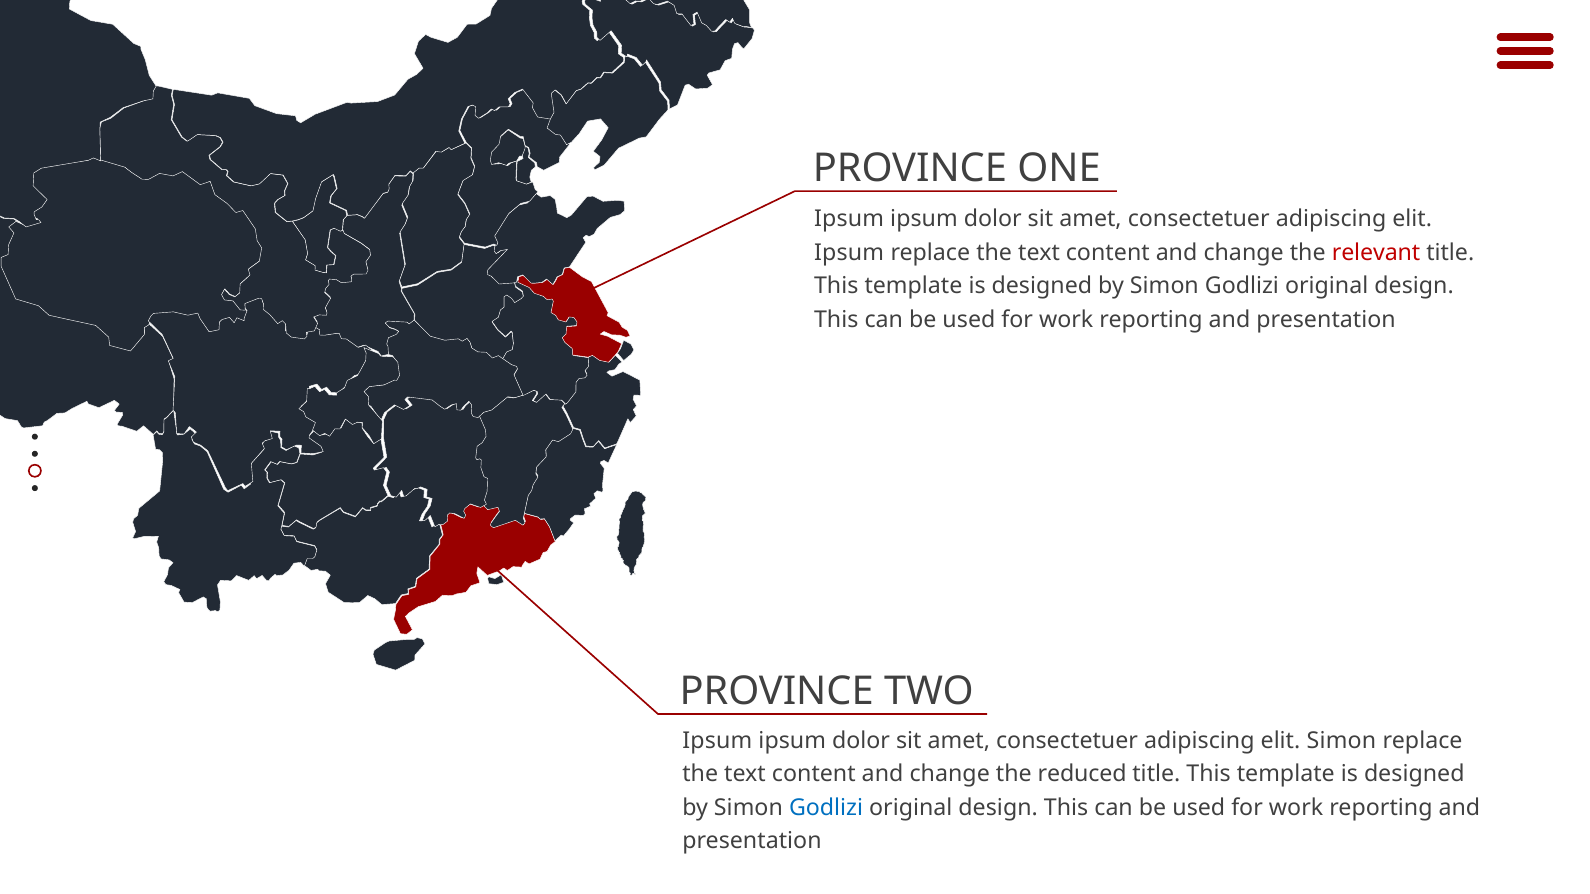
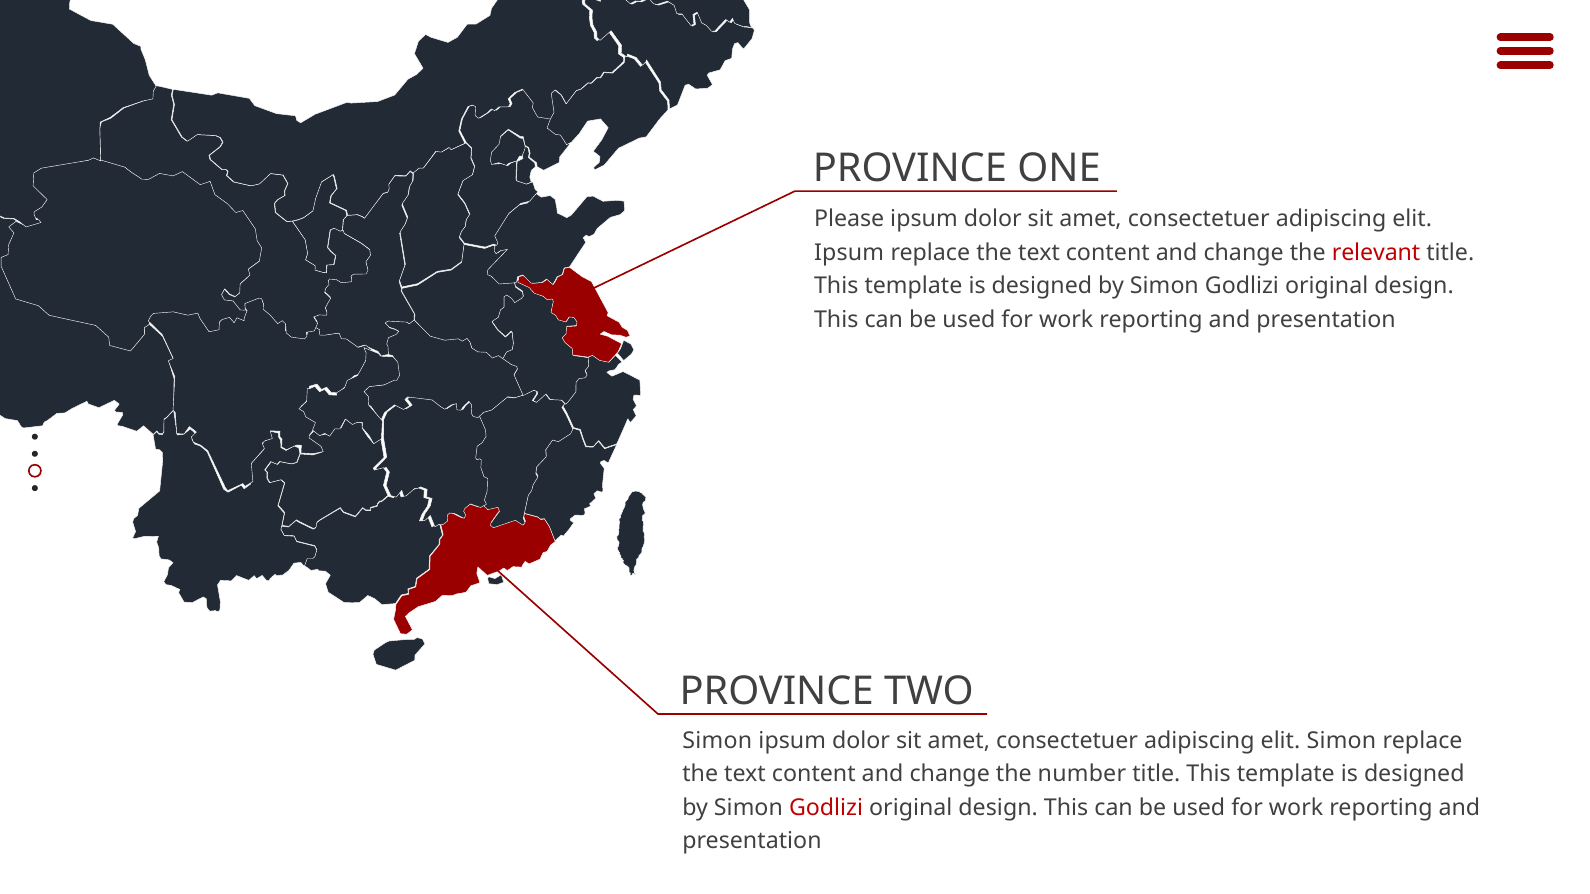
Ipsum: Ipsum -> Please (849, 219)
Ipsum: Ipsum -> Simon (717, 741)
reduced: reduced -> number (1082, 775)
Godlizi colour: blue -> red (826, 808)
